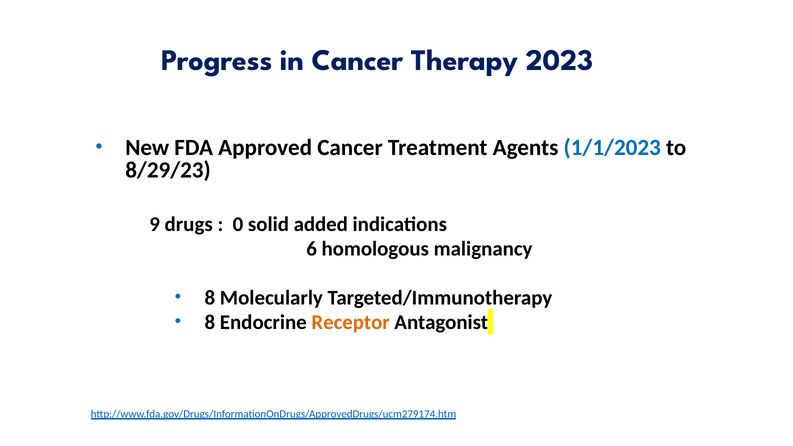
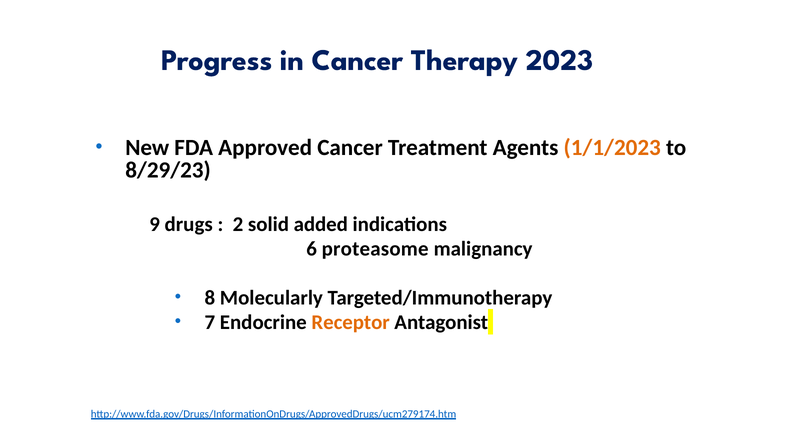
1/1/2023 colour: blue -> orange (612, 148)
0: 0 -> 2 (238, 224)
homologous: homologous -> proteasome (375, 249)
8: 8 -> 7 (210, 322)
